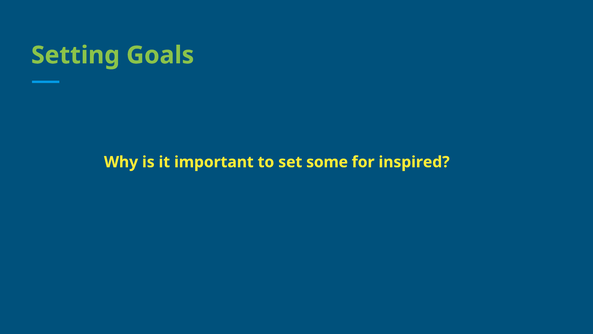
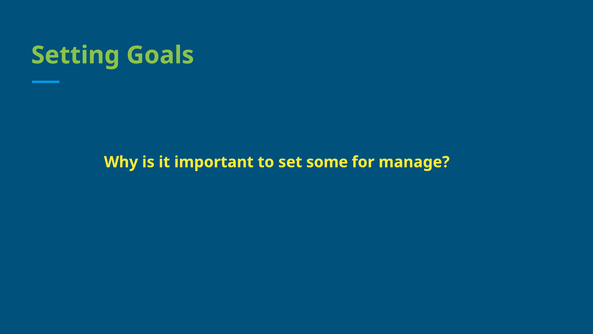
inspired: inspired -> manage (414, 162)
